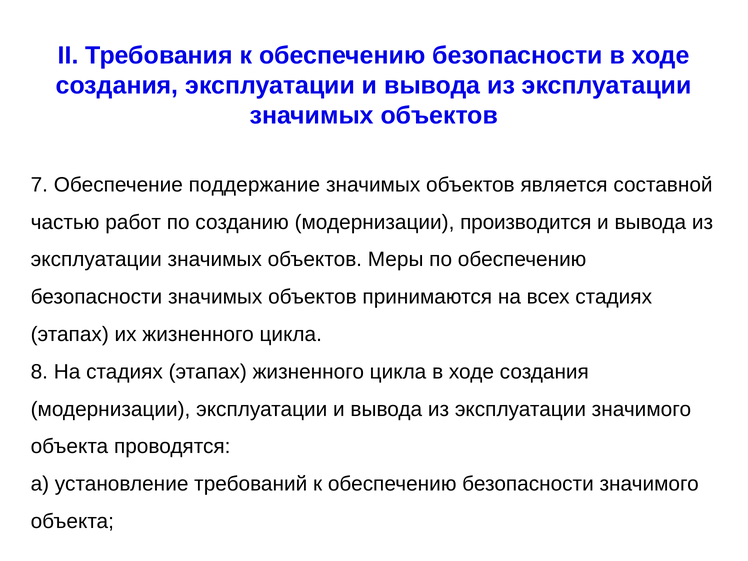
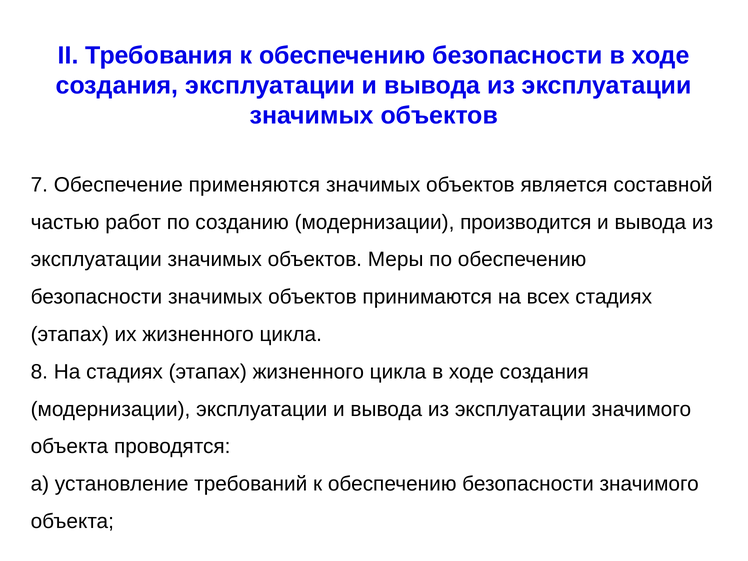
поддержание: поддержание -> применяются (254, 185)
